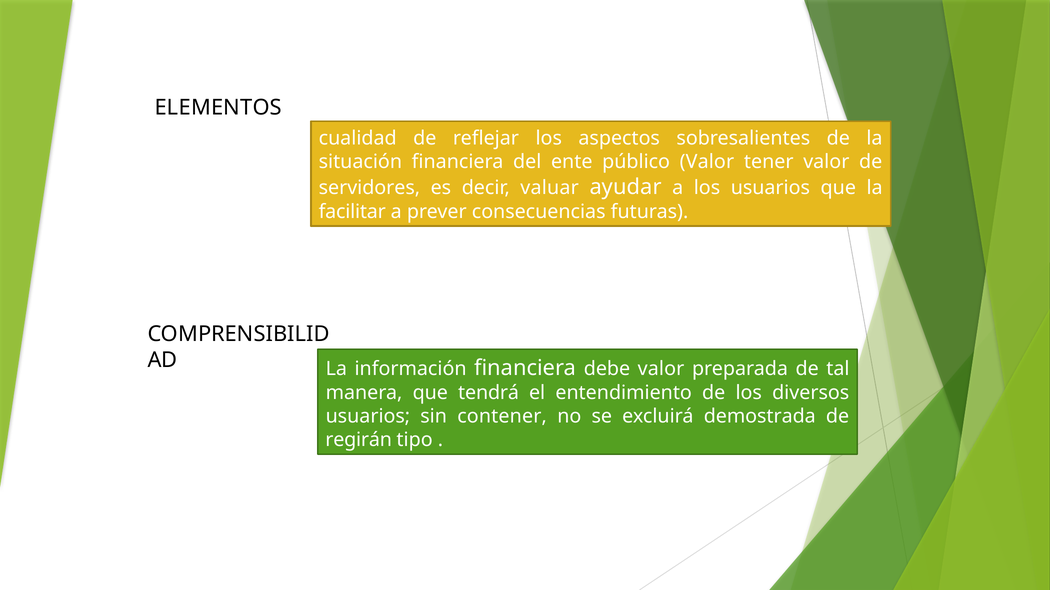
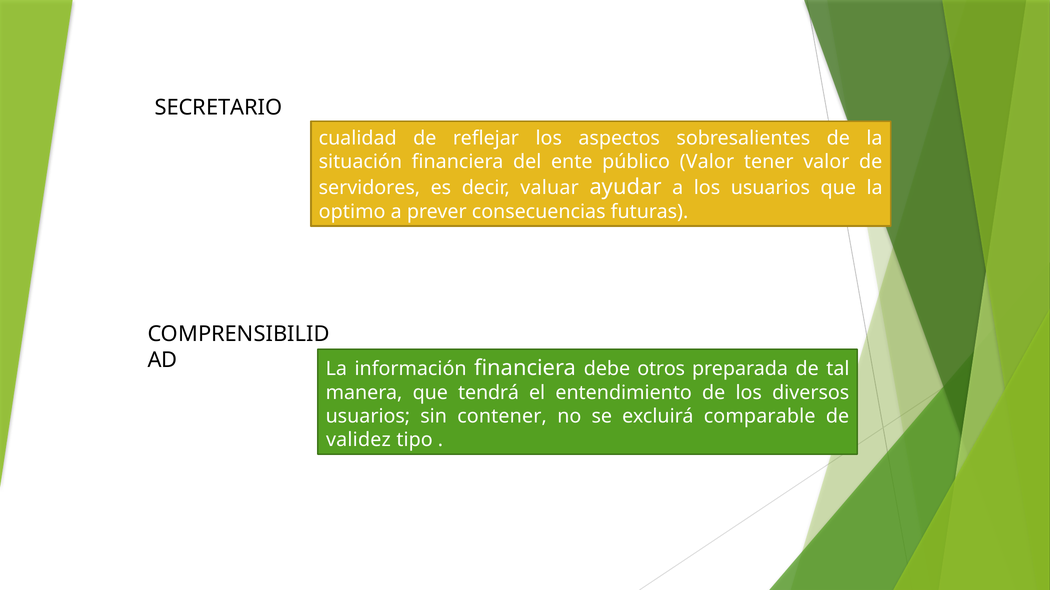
ELEMENTOS: ELEMENTOS -> SECRETARIO (218, 108)
facilitar: facilitar -> optimo (352, 212)
debe valor: valor -> otros (661, 369)
demostrada: demostrada -> comparable (760, 417)
regirán: regirán -> validez (358, 440)
